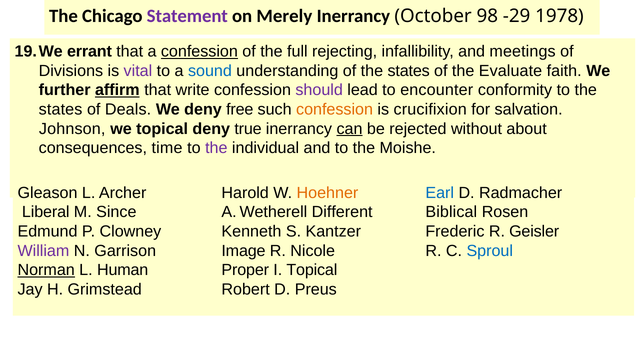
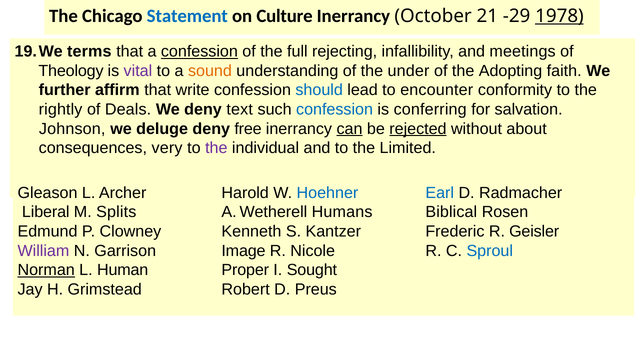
Statement colour: purple -> blue (187, 16)
Merely: Merely -> Culture (284, 16)
98: 98 -> 21 (487, 16)
1978 underline: none -> present (559, 16)
errant: errant -> terms (89, 52)
Divisions: Divisions -> Theology (71, 71)
sound colour: blue -> orange (210, 71)
of the states: states -> under (408, 71)
Evaluate: Evaluate -> Adopting (511, 71)
affirm underline: present -> none (117, 90)
should colour: purple -> blue (319, 90)
states: states -> rightly (61, 109)
free: free -> text (240, 109)
confession colour: orange -> blue (335, 109)
crucifixion: crucifixion -> conferring (430, 109)
we topical: topical -> deluge (162, 129)
true: true -> free (248, 129)
rejected underline: none -> present (418, 129)
time: time -> very (167, 148)
Moishe: Moishe -> Limited (408, 148)
Hoehner colour: orange -> blue (327, 193)
Since: Since -> Splits (116, 212)
Different: Different -> Humans (342, 212)
I Topical: Topical -> Sought (312, 270)
